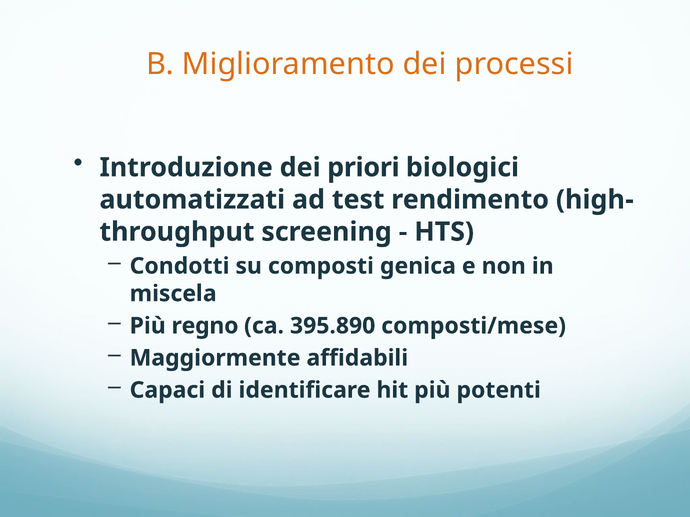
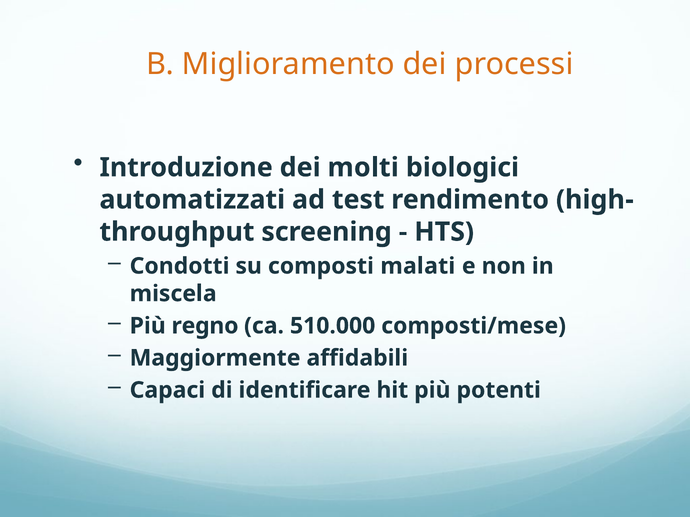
priori: priori -> molti (363, 168)
genica: genica -> malati (418, 266)
395.890: 395.890 -> 510.000 (333, 326)
